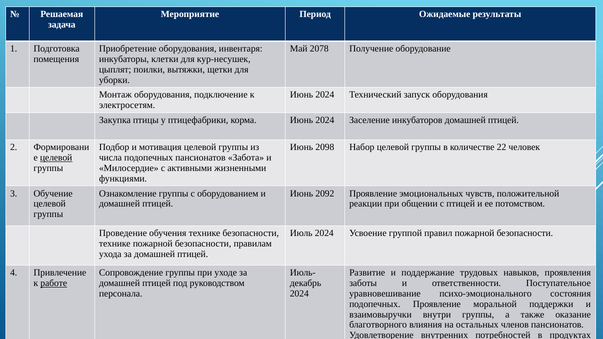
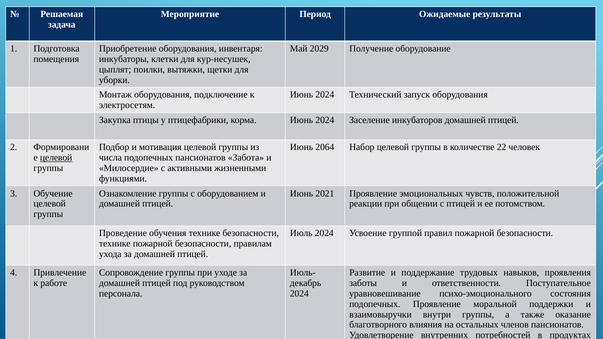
2078: 2078 -> 2029 (319, 49)
2098: 2098 -> 2064 (325, 147)
2092: 2092 -> 2021 (325, 194)
работе underline: present -> none (54, 283)
